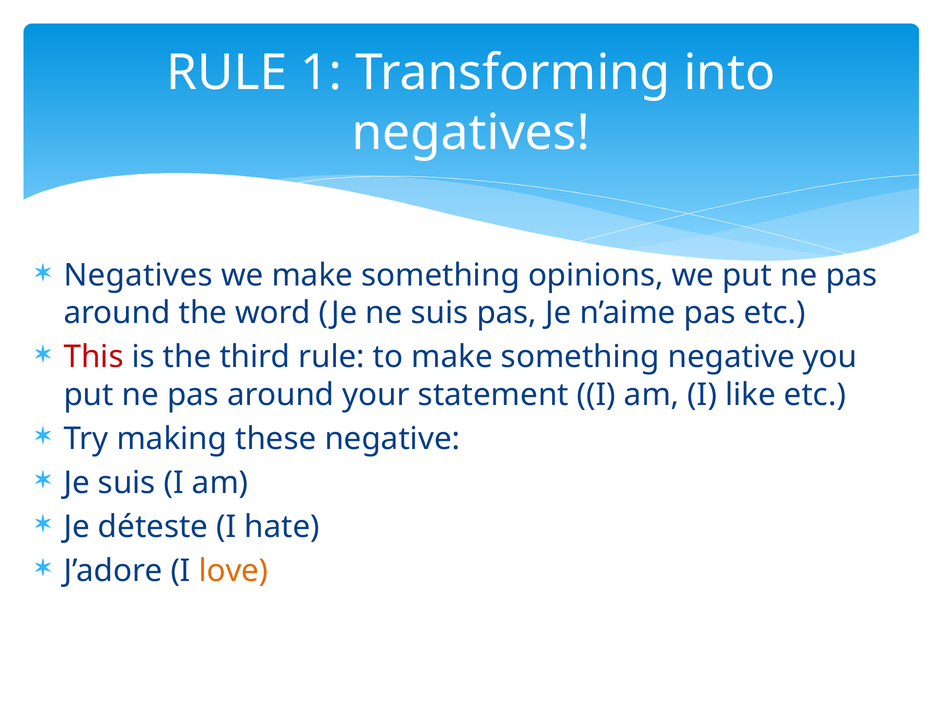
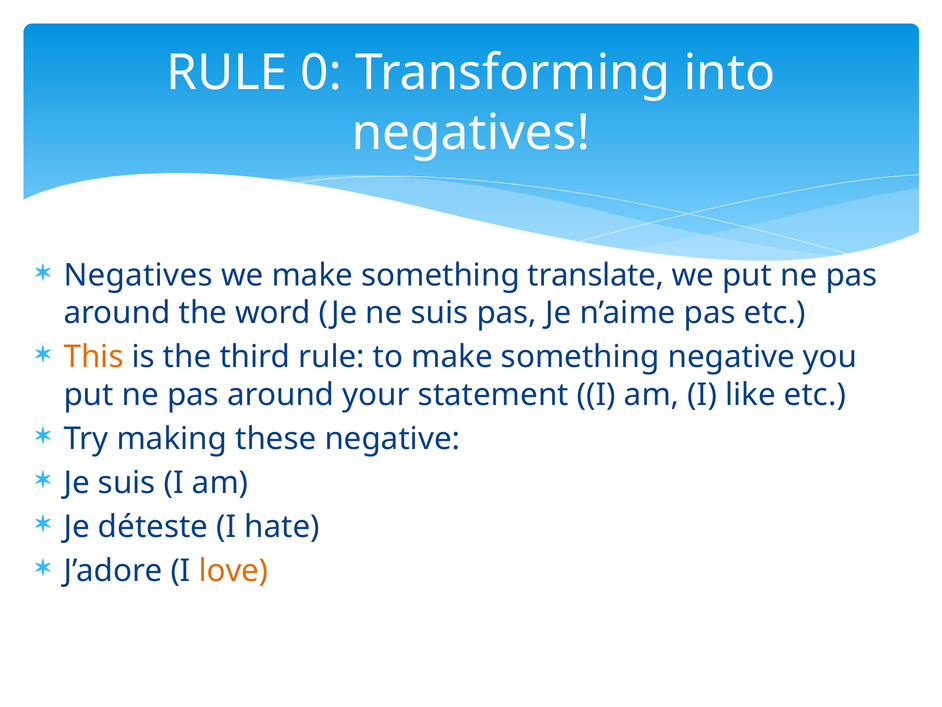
1: 1 -> 0 (321, 73)
opinions: opinions -> translate (596, 275)
This colour: red -> orange (94, 357)
